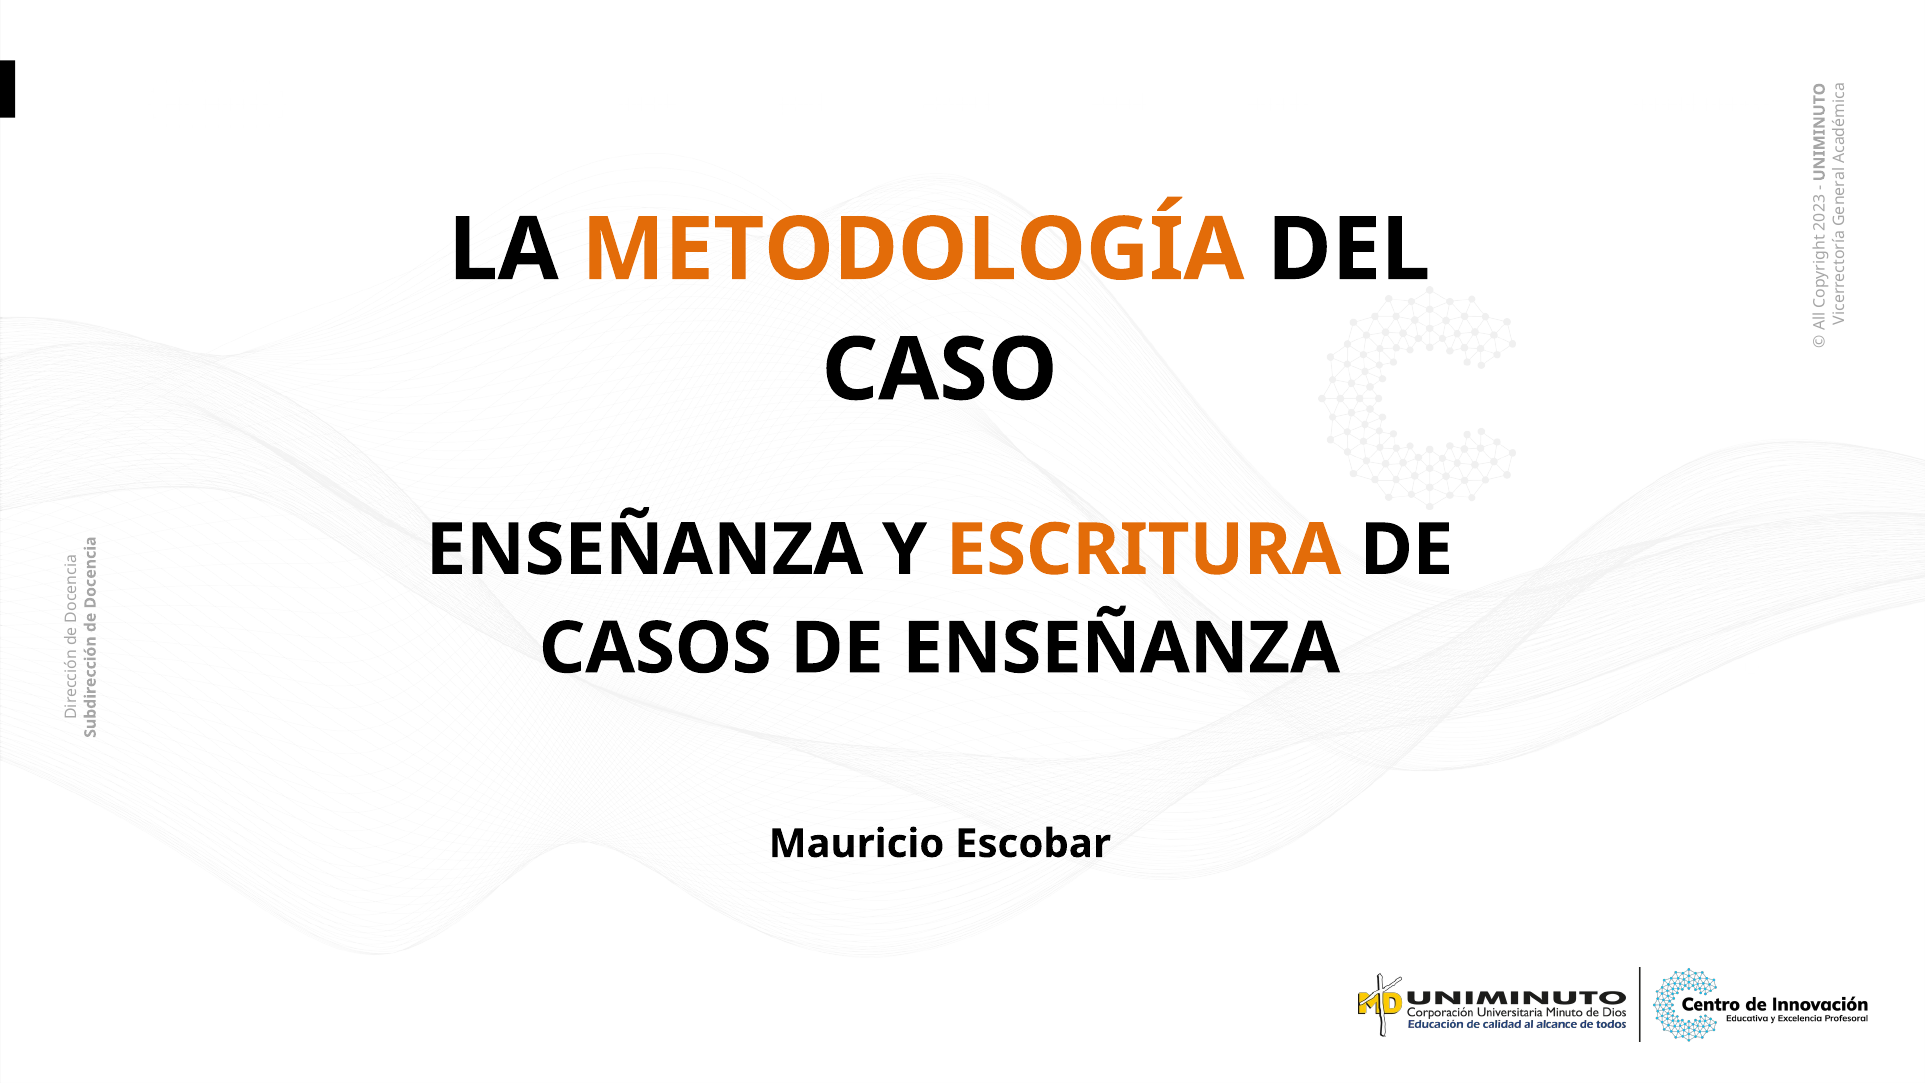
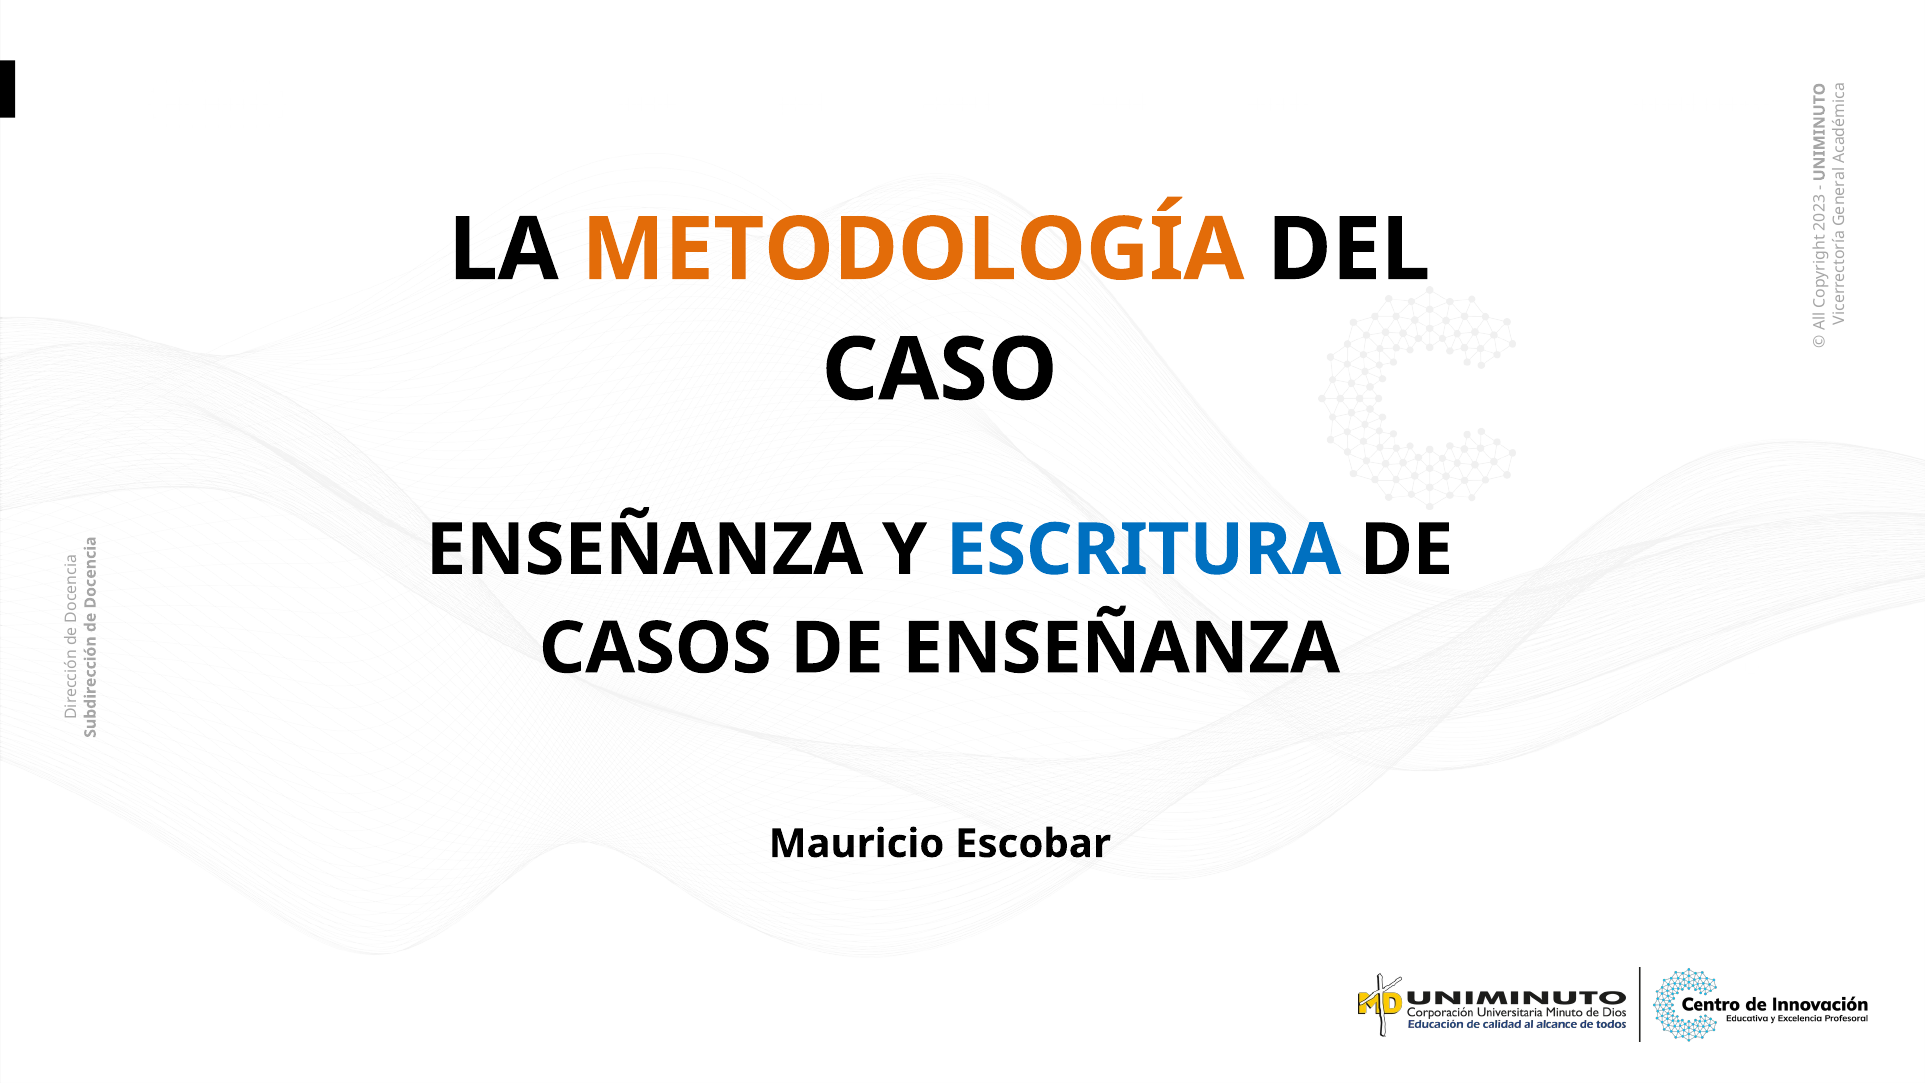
ESCRITURA colour: orange -> blue (1144, 550)
